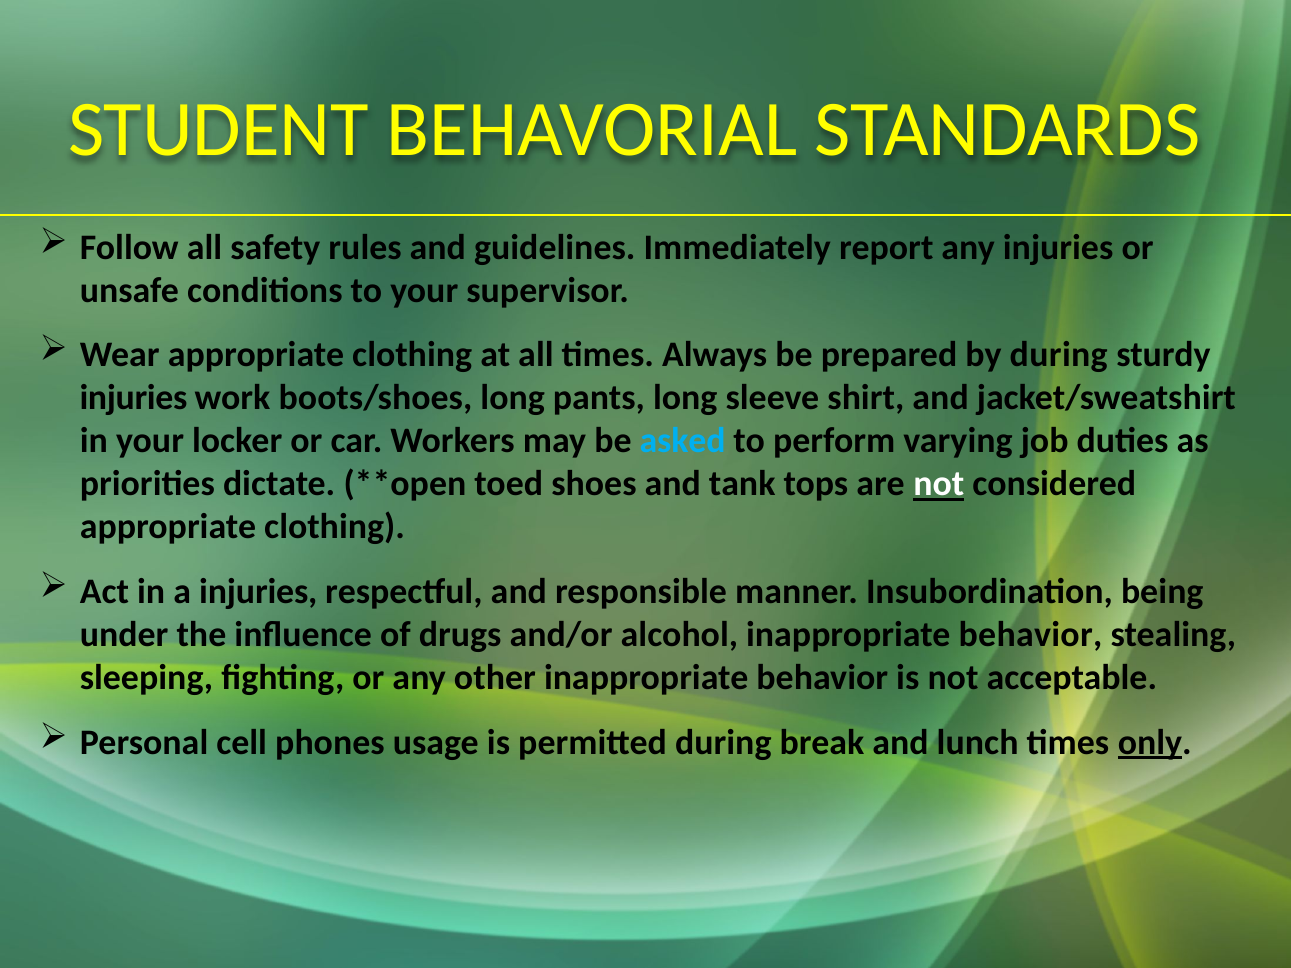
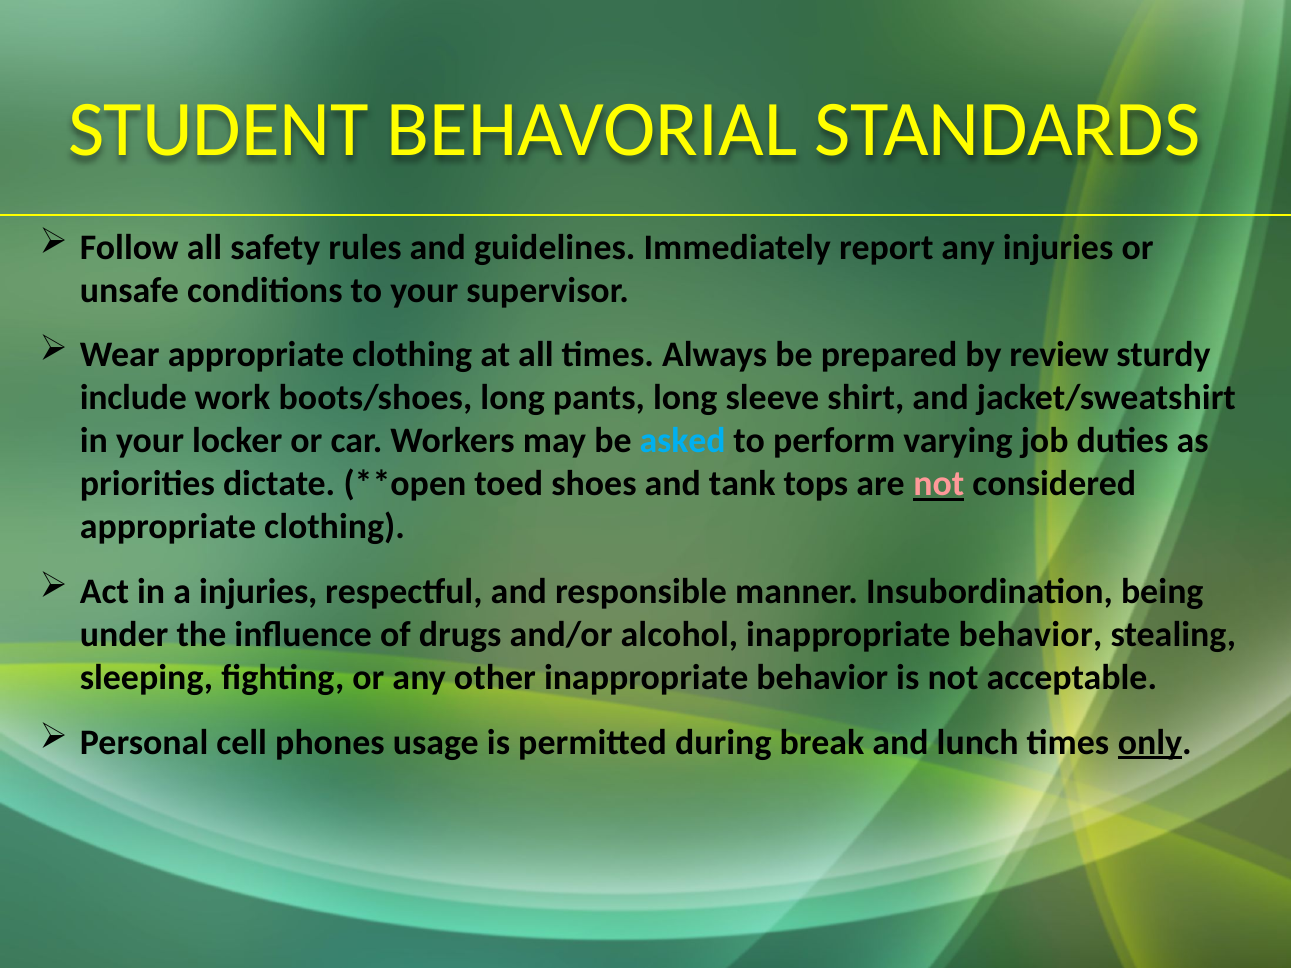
by during: during -> review (1059, 355)
injuries: injuries -> include (133, 398)
not colour: white -> pink (939, 484)
